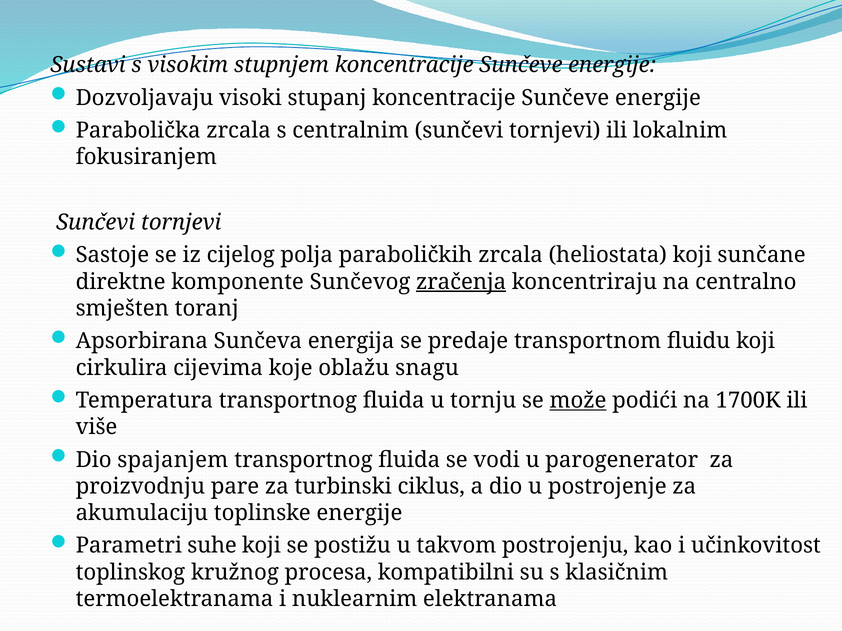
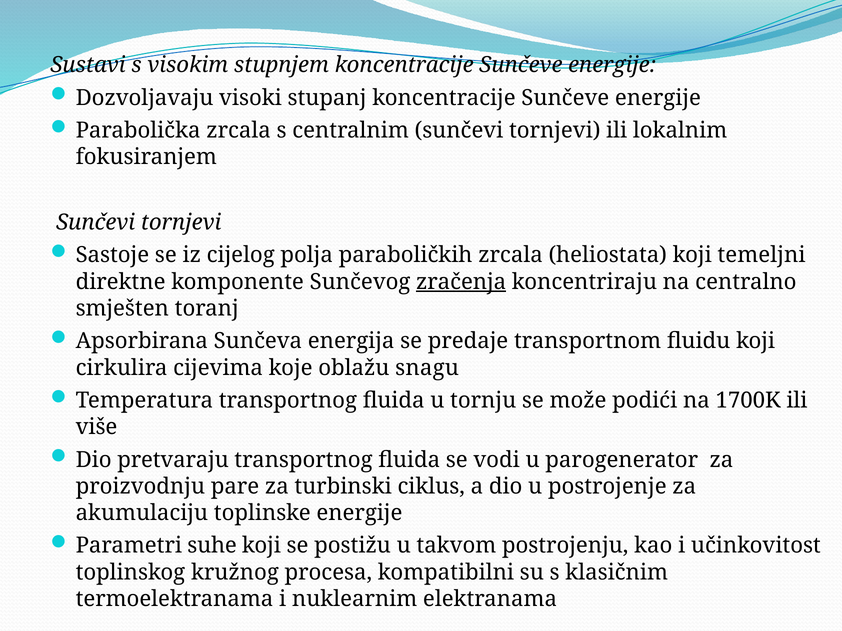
sunčane: sunčane -> temeljni (761, 255)
može underline: present -> none (578, 401)
spajanjem: spajanjem -> pretvaraju (173, 460)
